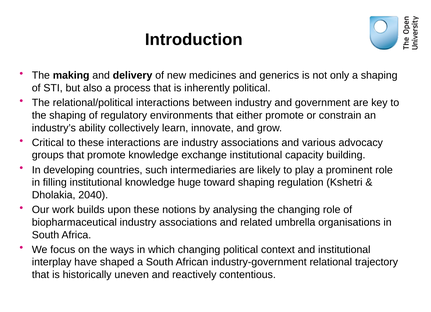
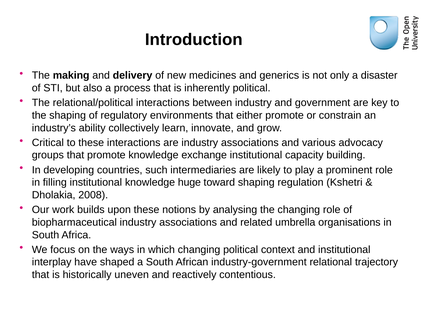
a shaping: shaping -> disaster (379, 75)
2040: 2040 -> 2008 (93, 195)
